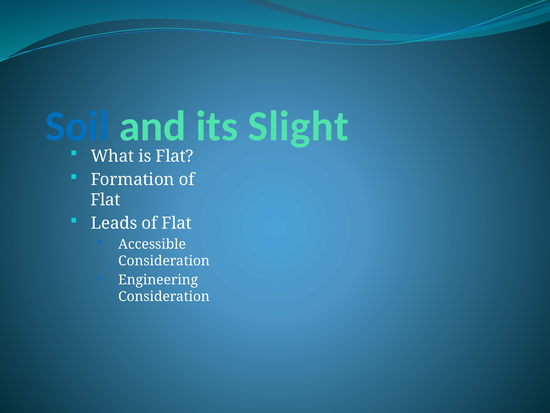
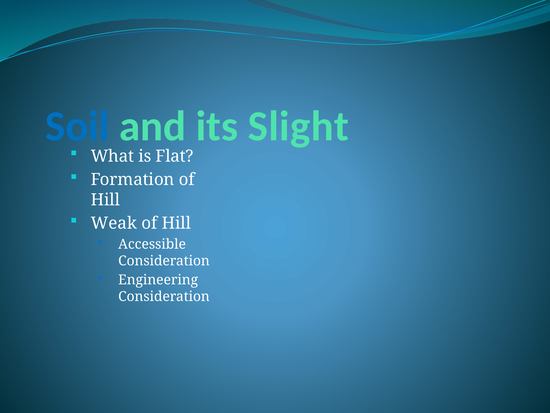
Flat: Flat -> Hill (105, 200)
Leads: Leads -> Weak (114, 223)
Flat: Flat -> Hill (176, 223)
